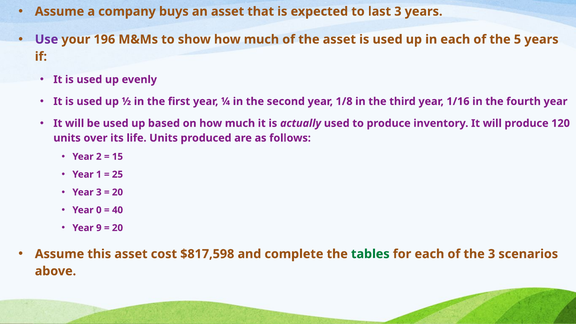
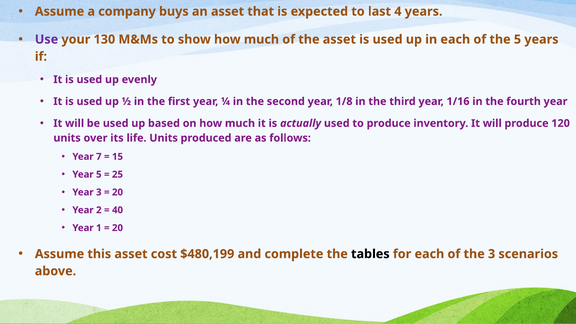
last 3: 3 -> 4 (398, 11)
196: 196 -> 130 (104, 39)
2: 2 -> 7 (99, 157)
Year 1: 1 -> 5 (99, 174)
0: 0 -> 2 (99, 210)
9: 9 -> 1 (99, 228)
$817,598: $817,598 -> $480,199 (207, 254)
tables colour: green -> black (370, 254)
